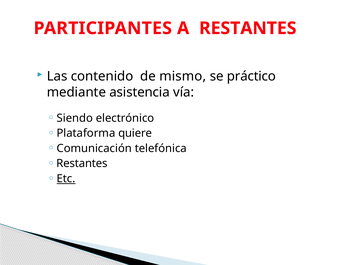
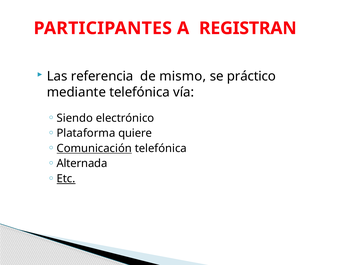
A RESTANTES: RESTANTES -> REGISTRAN (248, 28)
contenido: contenido -> referencia (102, 76)
mediante asistencia: asistencia -> telefónica (140, 92)
Comunicación underline: none -> present (94, 148)
Restantes: Restantes -> Alternada (82, 163)
